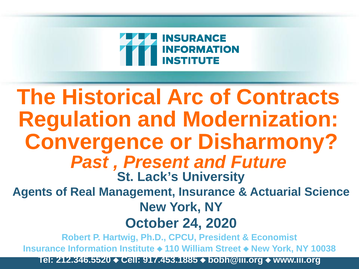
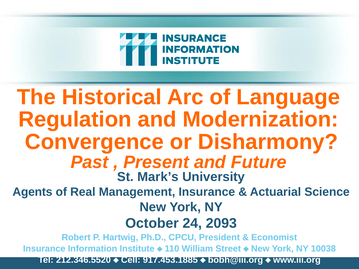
Contracts: Contracts -> Language (288, 97)
Lack’s: Lack’s -> Mark’s (158, 177)
2020: 2020 -> 2093 (221, 224)
